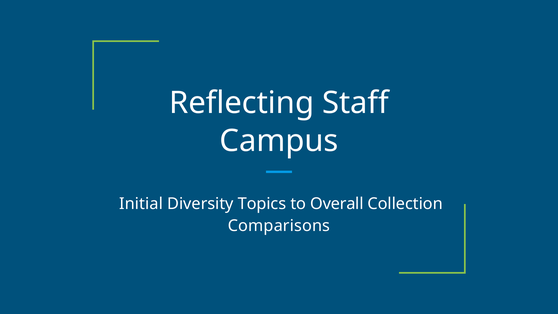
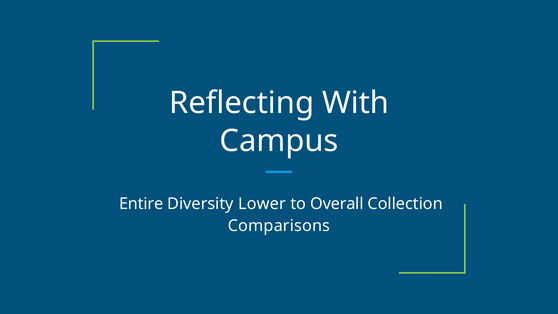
Staff: Staff -> With (355, 103)
Initial: Initial -> Entire (141, 204)
Topics: Topics -> Lower (262, 204)
